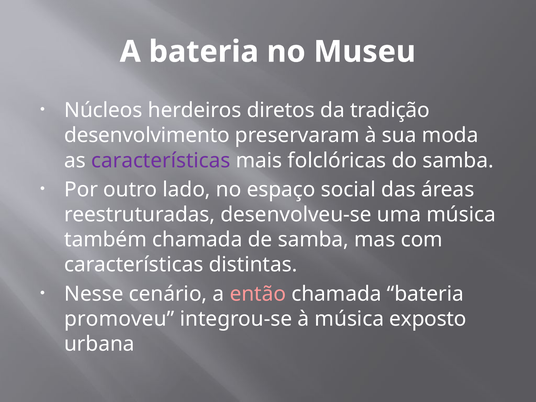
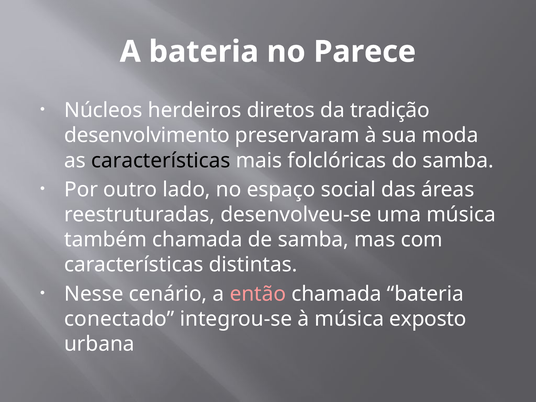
Museu: Museu -> Parece (365, 52)
características colour: purple -> black (161, 160)
promoveu: promoveu -> conectado (119, 319)
